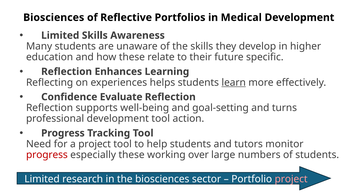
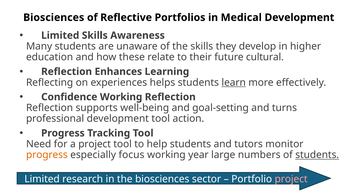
specific: specific -> cultural (265, 57)
Confidence Evaluate: Evaluate -> Working (121, 97)
progress colour: red -> orange (47, 155)
especially these: these -> focus (131, 155)
over: over -> year (198, 155)
students underline: none -> present (317, 155)
